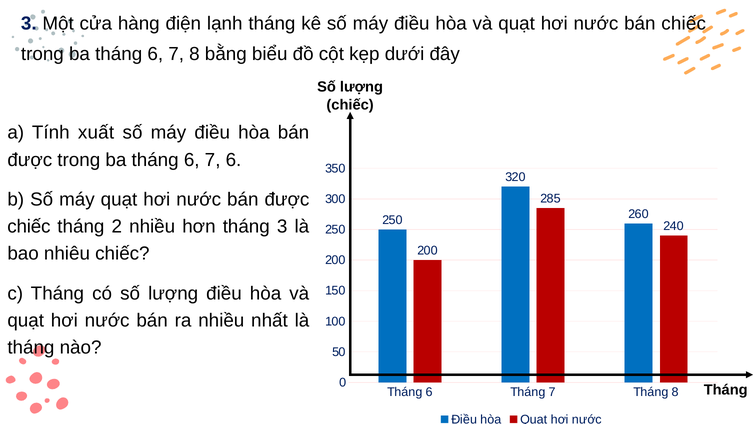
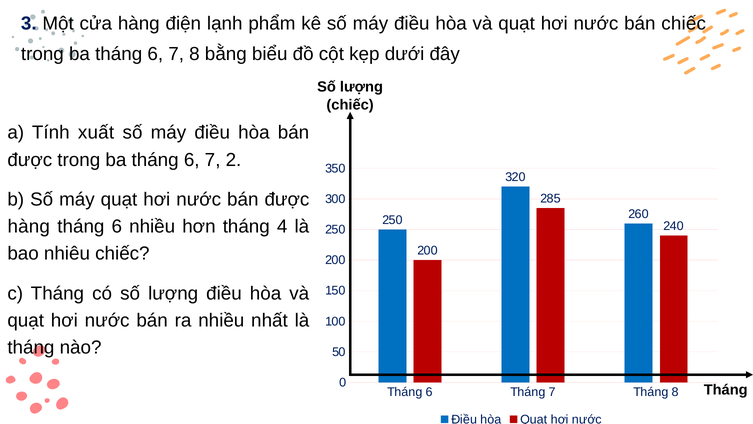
lạnh tháng: tháng -> phẩm (272, 24)
7 6: 6 -> 2 (233, 160)
chiếc: chiếc -> hàng (29, 226)
2: 2 -> 6 (117, 226)
tháng 3: 3 -> 4 (282, 226)
